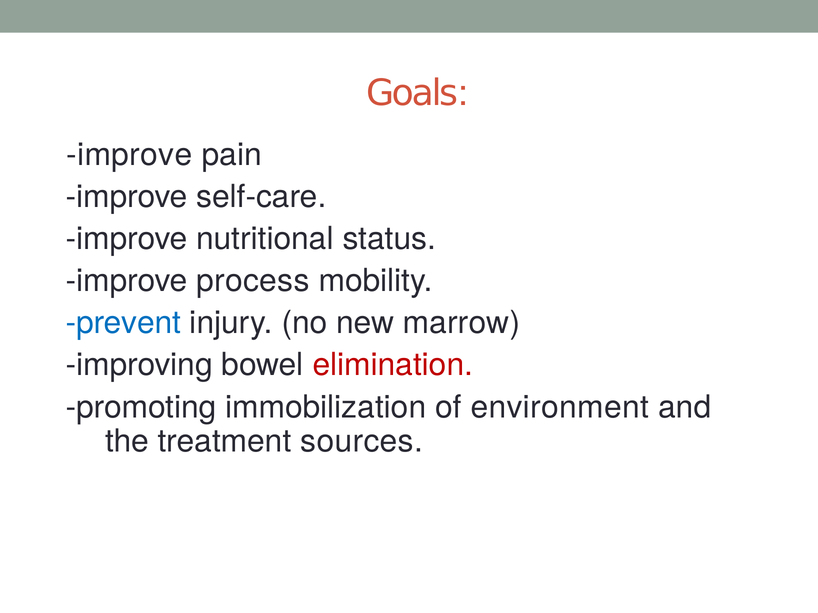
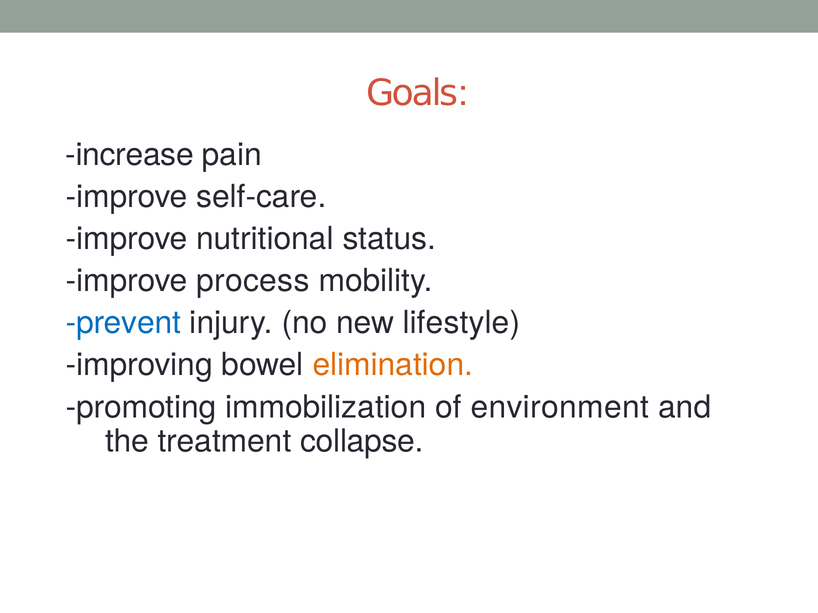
improve: improve -> increase (130, 155)
marrow: marrow -> lifestyle (461, 323)
elimination colour: red -> orange (393, 365)
sources: sources -> collapse (362, 442)
